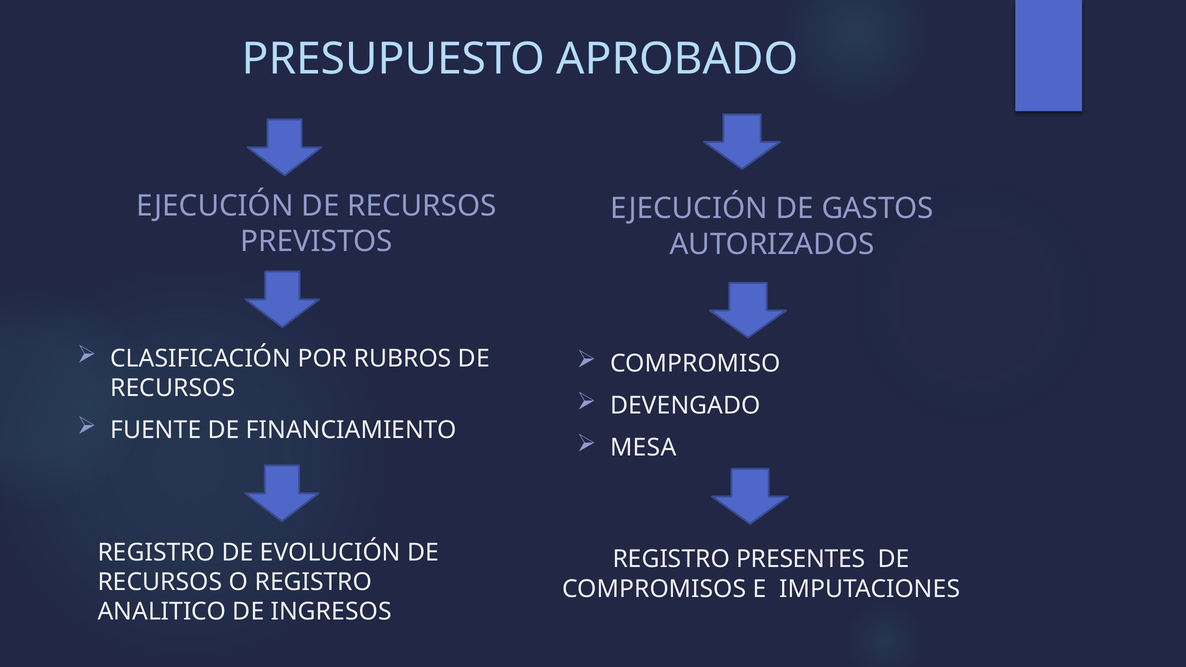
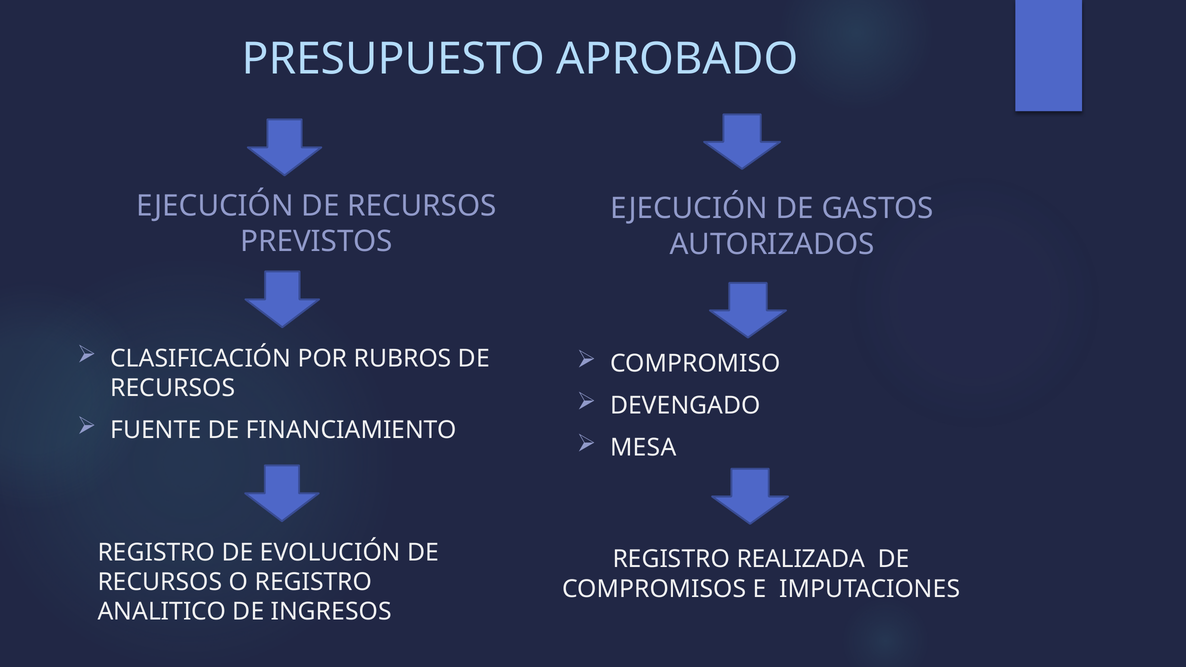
PRESENTES: PRESENTES -> REALIZADA (801, 559)
